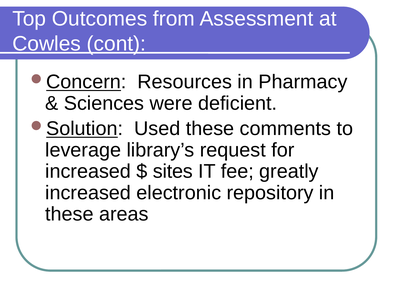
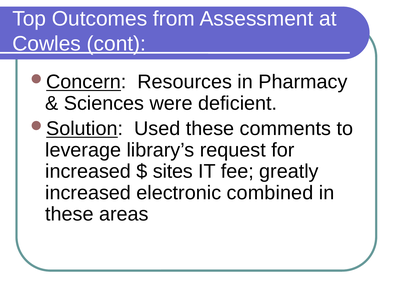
repository: repository -> combined (270, 193)
